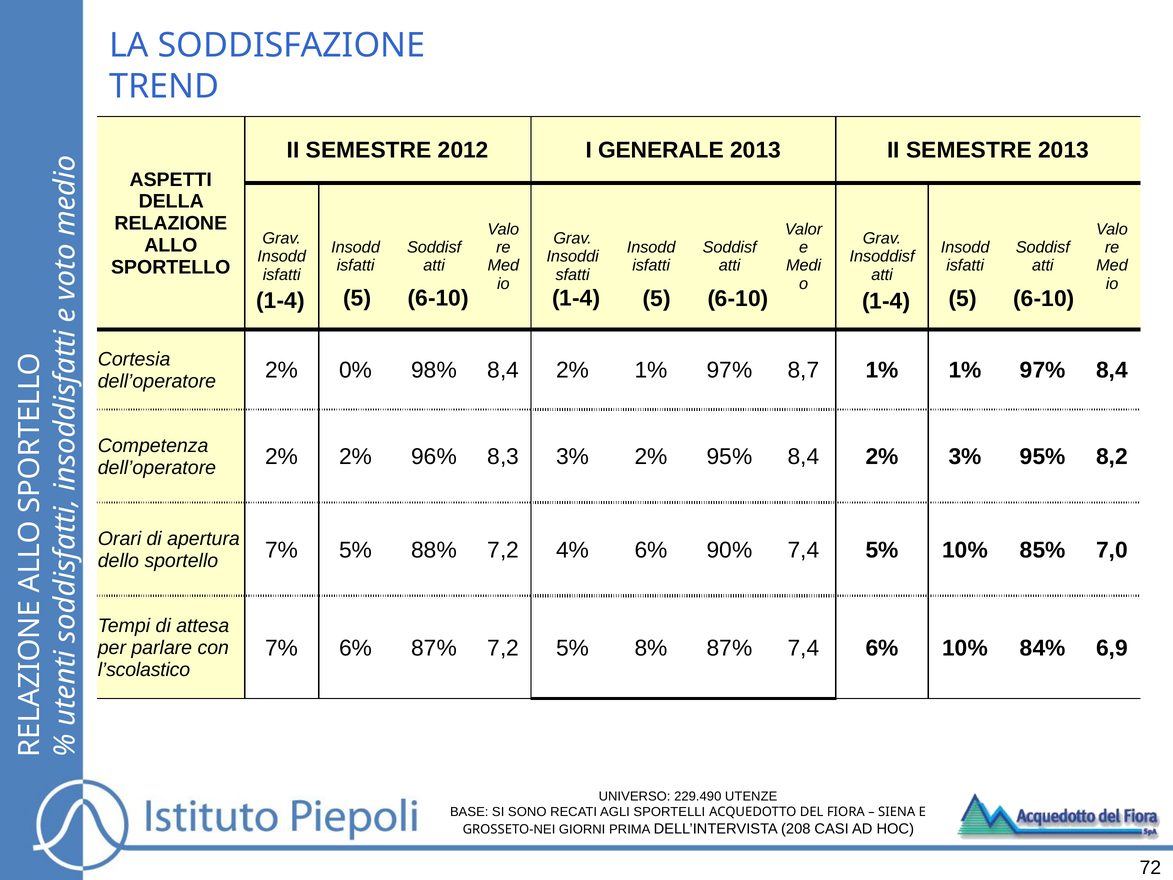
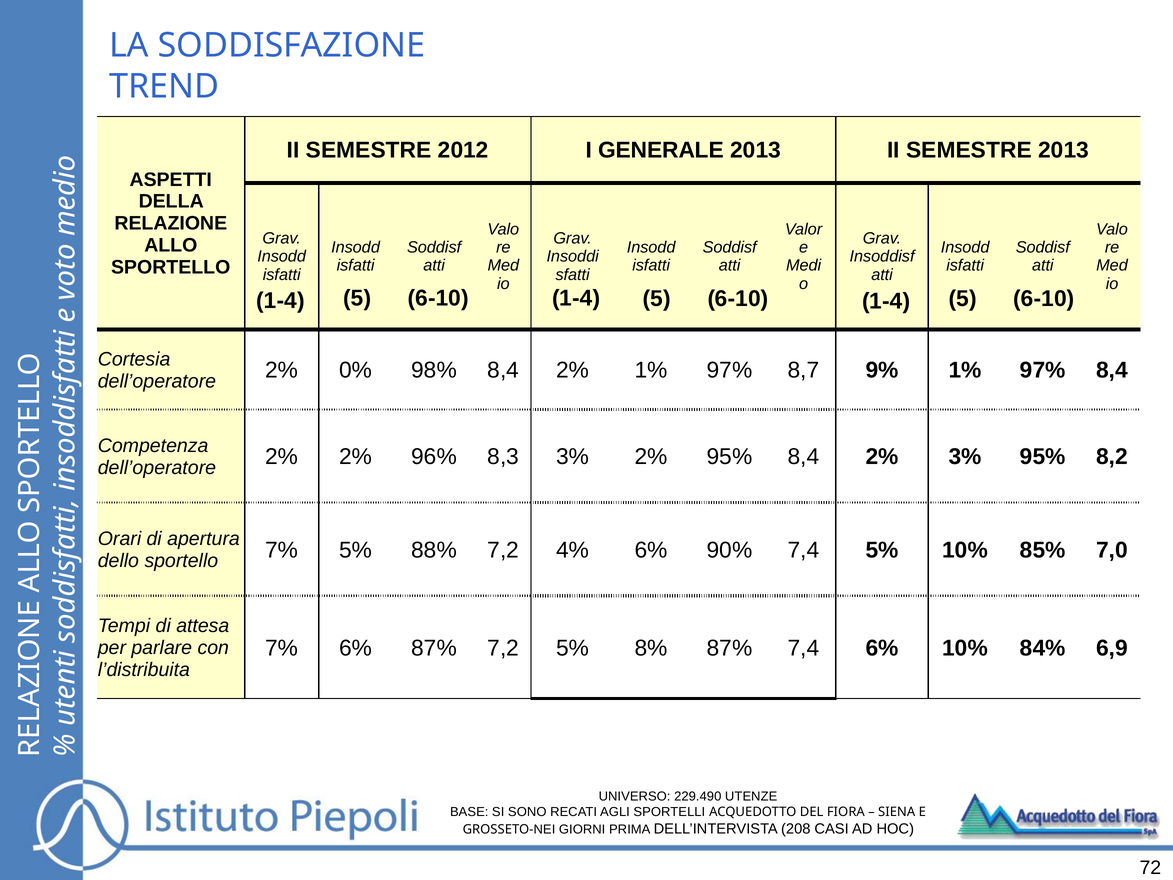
8,7 1%: 1% -> 9% (882, 370)
l’scolastico: l’scolastico -> l’distribuita (144, 670)
